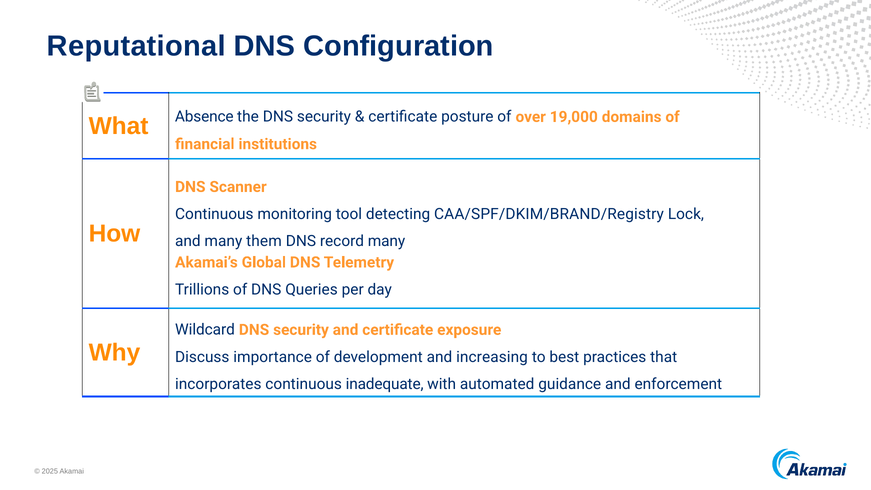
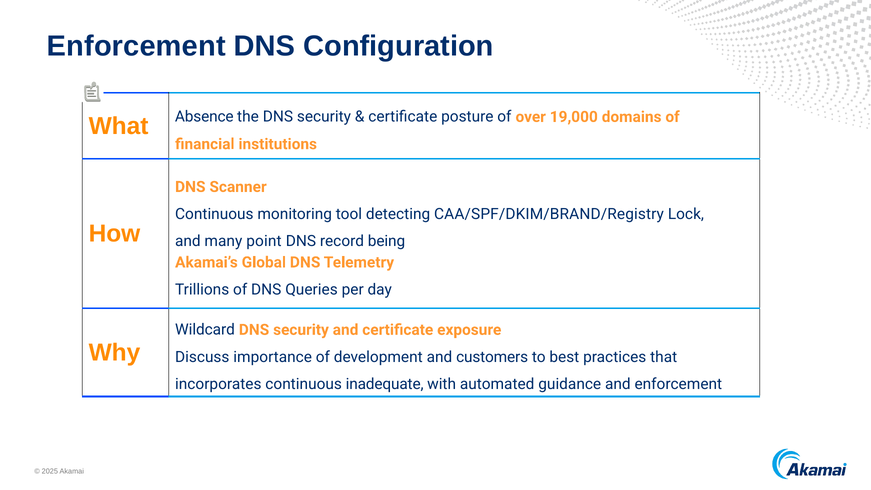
Reputational: Reputational -> Enforcement (136, 46)
them: them -> point (264, 241)
record many: many -> being (387, 241)
increasing: increasing -> customers (492, 357)
